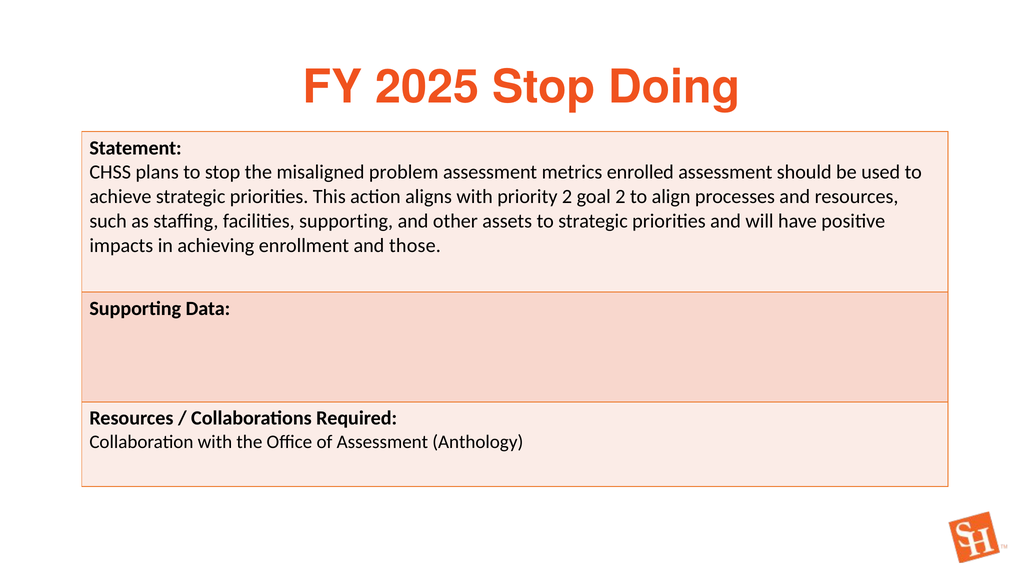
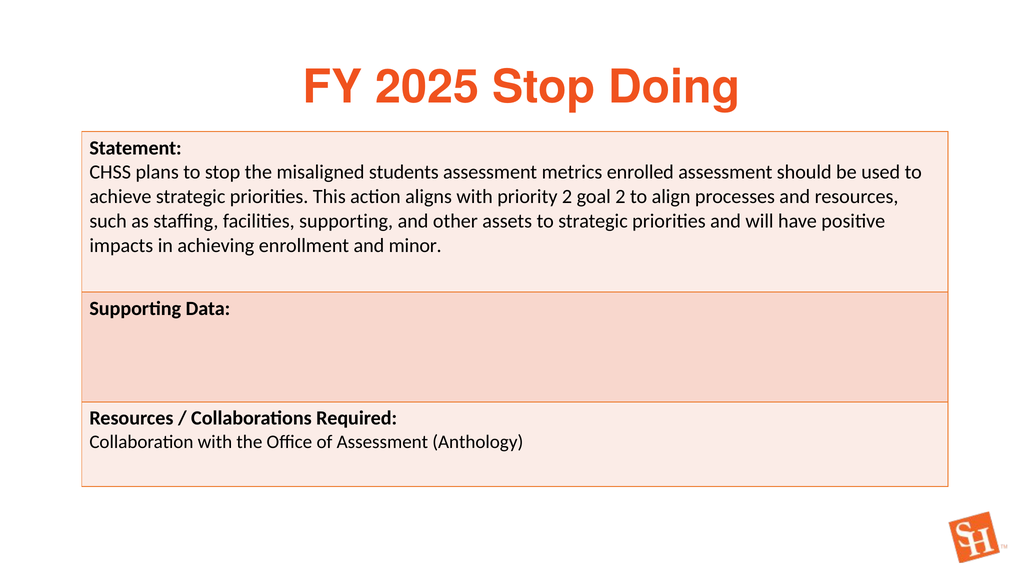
problem: problem -> students (404, 172)
those: those -> minor (415, 246)
